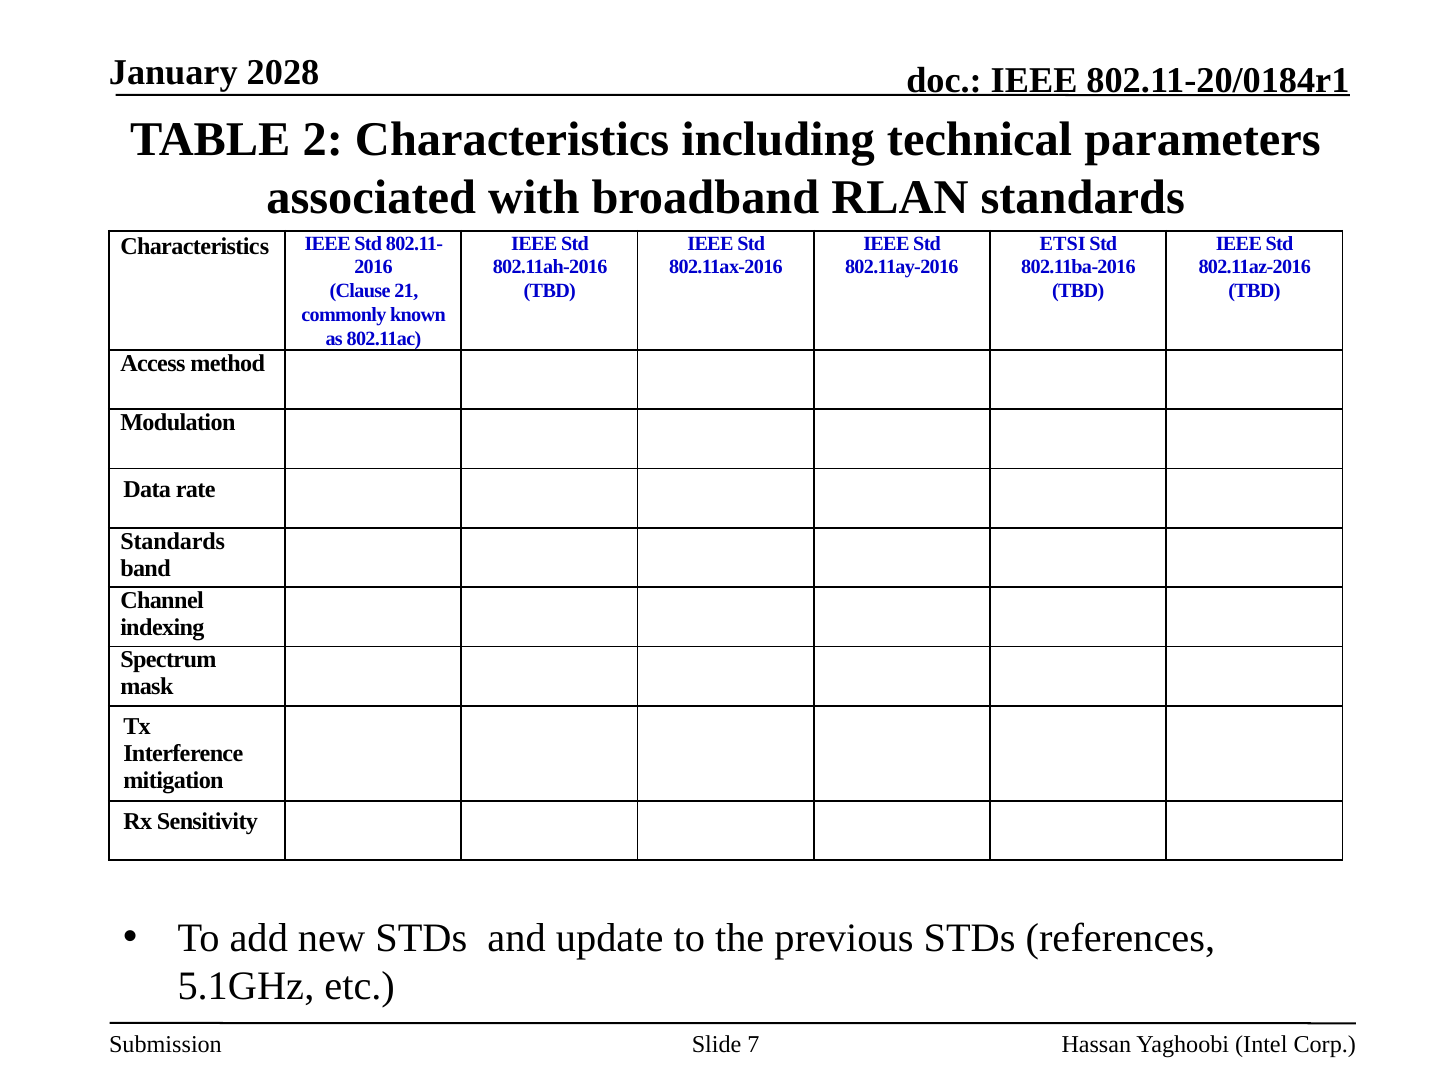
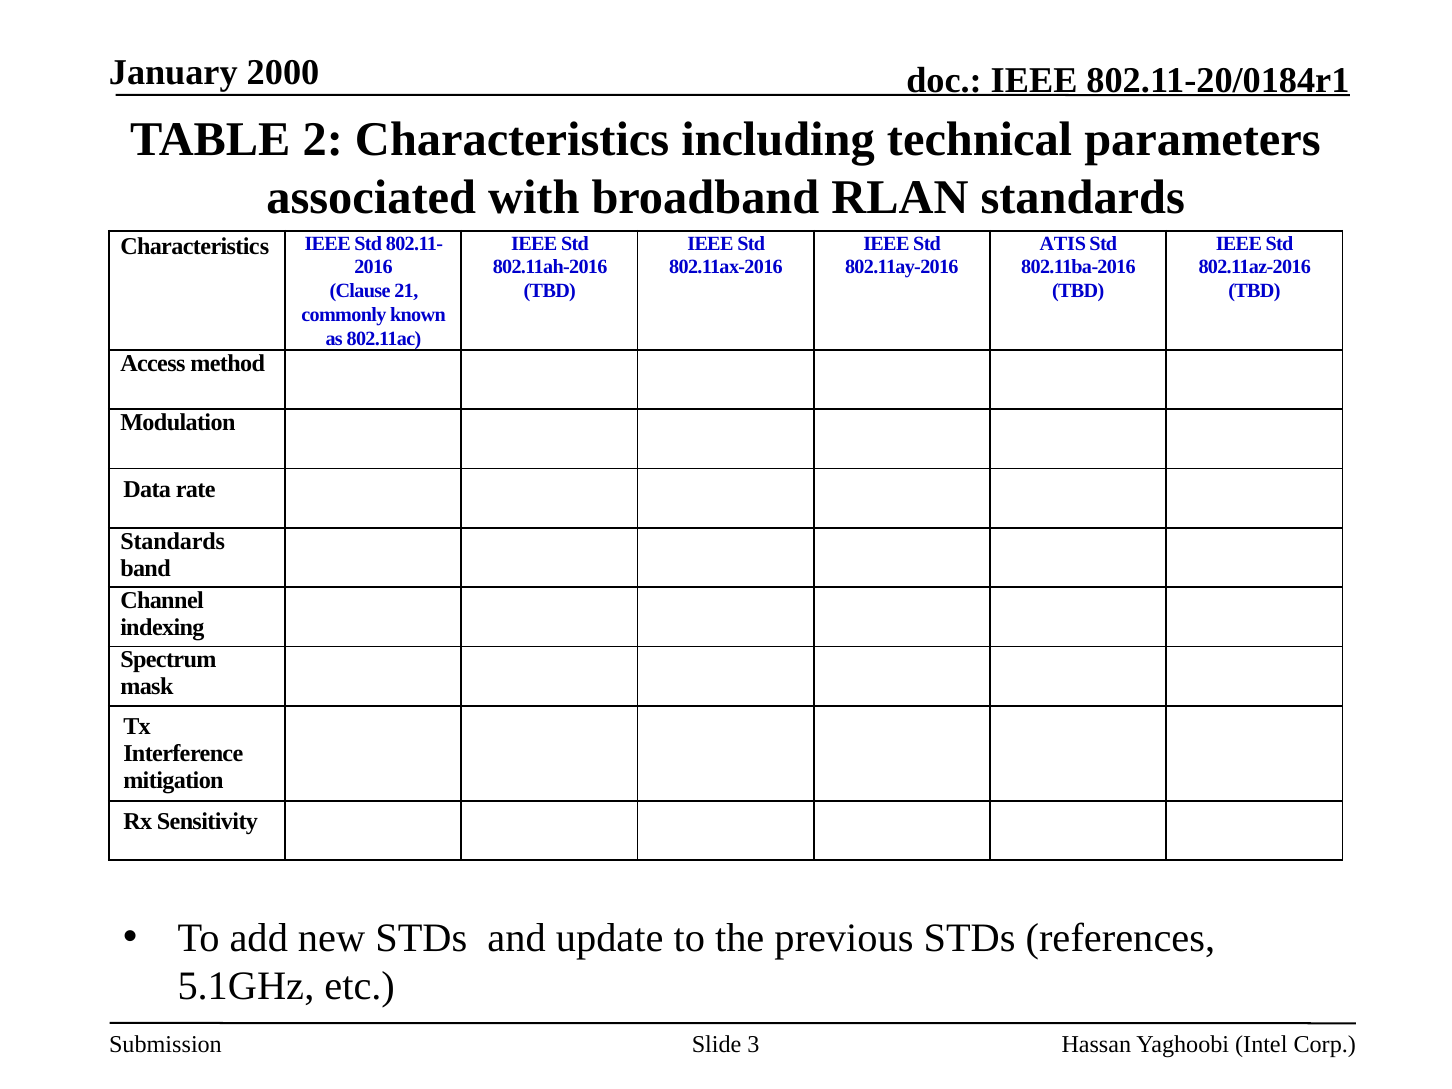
2028: 2028 -> 2000 (283, 72)
ETSI: ETSI -> ATIS (1063, 244)
7: 7 -> 3 (754, 1044)
